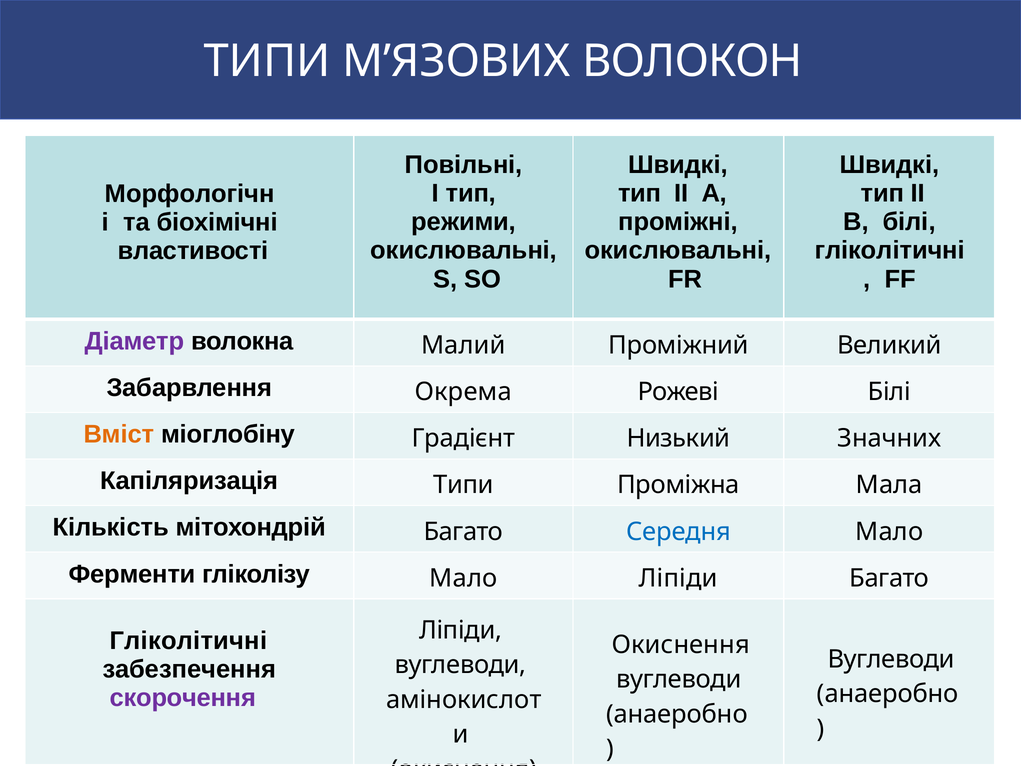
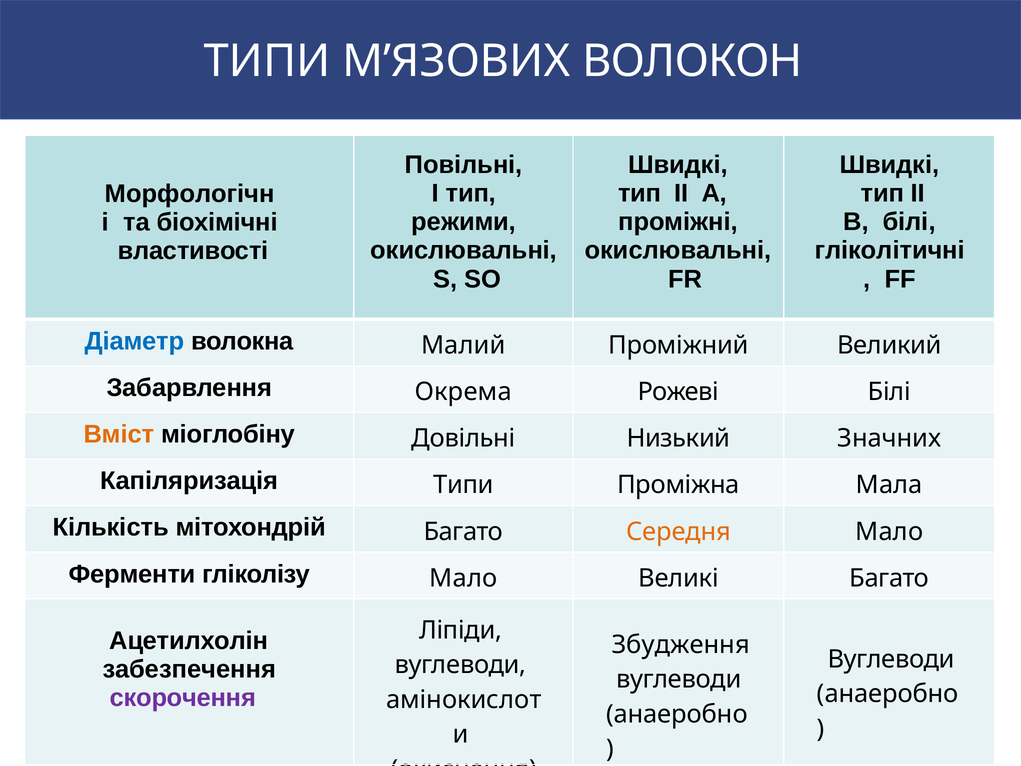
Діаметр colour: purple -> blue (135, 341)
Градієнт: Градієнт -> Довільні (463, 438)
Середня colour: blue -> orange (679, 531)
Мало Ліпіди: Ліпіди -> Великі (679, 578)
Гліколітичні: Гліколітичні -> Ацетилхолін (189, 640)
Окиснення: Окиснення -> Збудження (681, 644)
